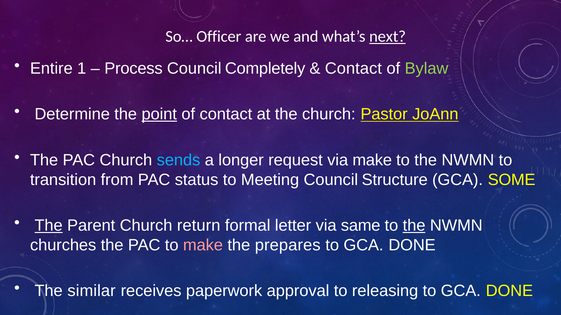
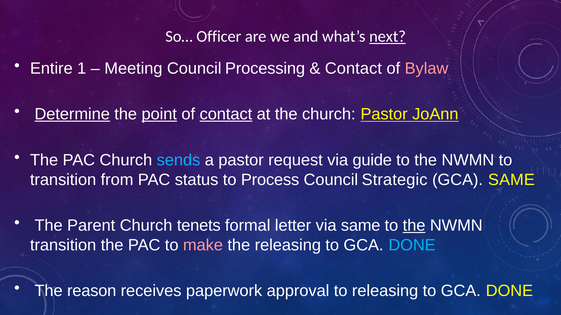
Process: Process -> Meeting (133, 69)
Completely: Completely -> Processing (265, 69)
Bylaw colour: light green -> pink (426, 69)
Determine underline: none -> present (72, 114)
contact underline: none -> present (226, 114)
a longer: longer -> pastor (241, 160)
via make: make -> guide (372, 160)
Meeting: Meeting -> Process (270, 180)
Structure: Structure -> Strategic (395, 180)
GCA SOME: SOME -> SAME (511, 180)
The underline: present -> none (49, 226)
return: return -> tenets (199, 226)
churches: churches -> transition (63, 245)
the prepares: prepares -> releasing (288, 245)
DONE colour: white -> light blue (412, 245)
similar: similar -> reason (92, 291)
